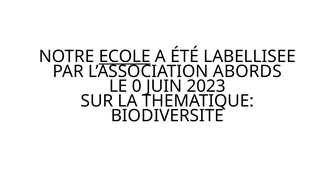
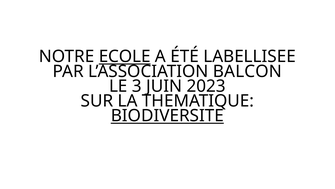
ABORDS: ABORDS -> BALCON (247, 71)
0: 0 -> 3 (137, 86)
BIODIVERSITE underline: none -> present (167, 115)
